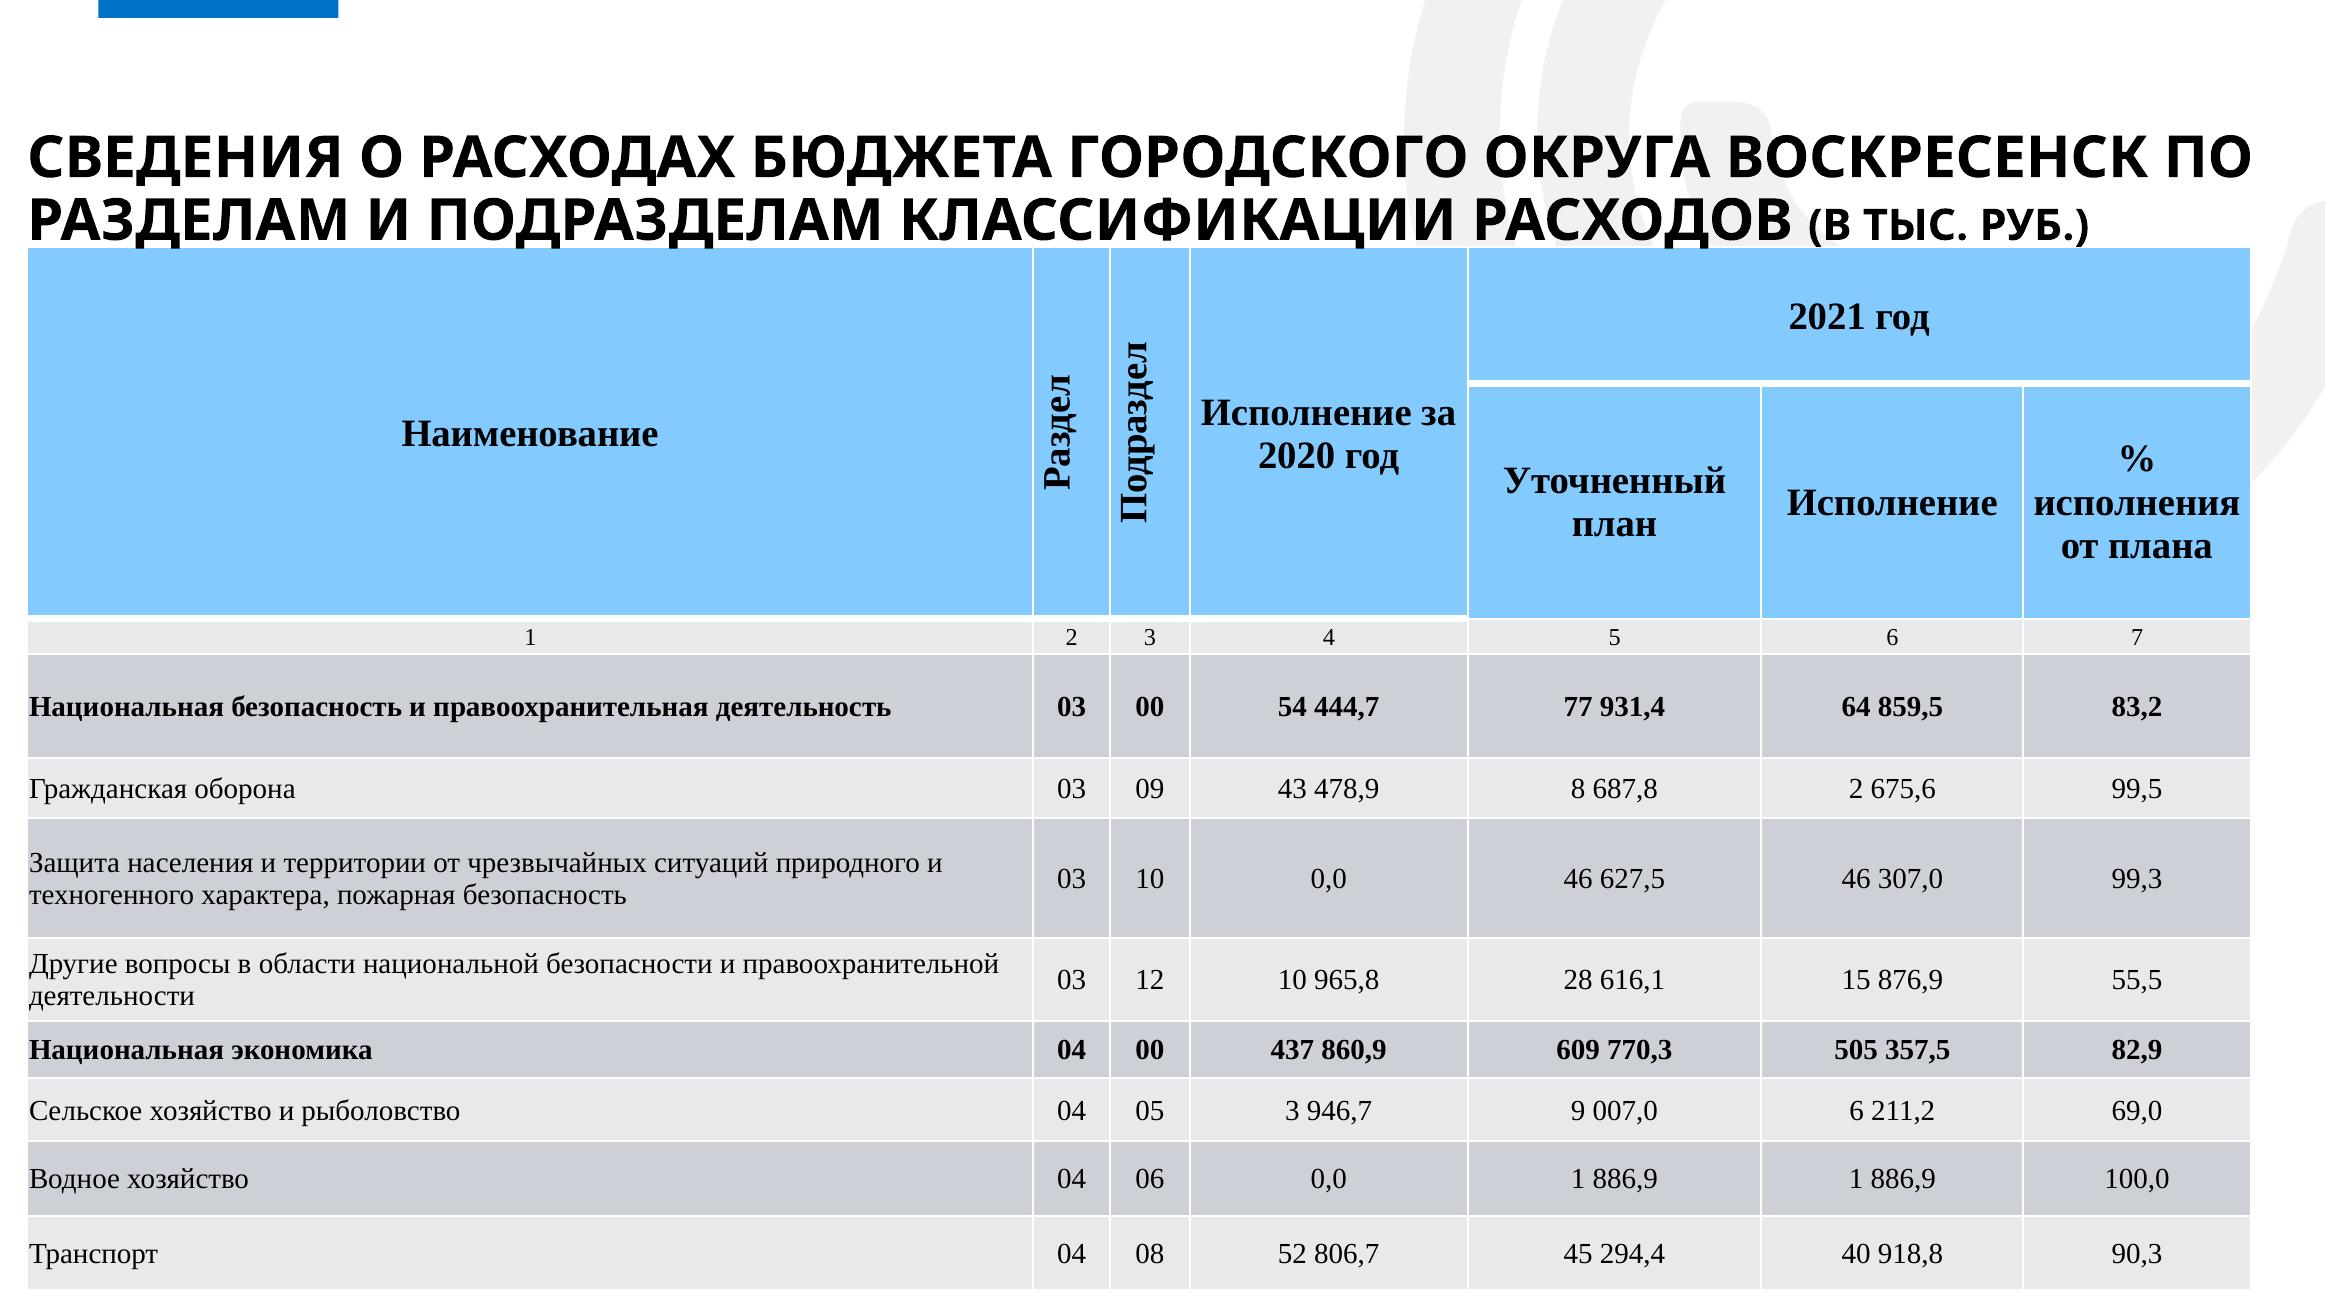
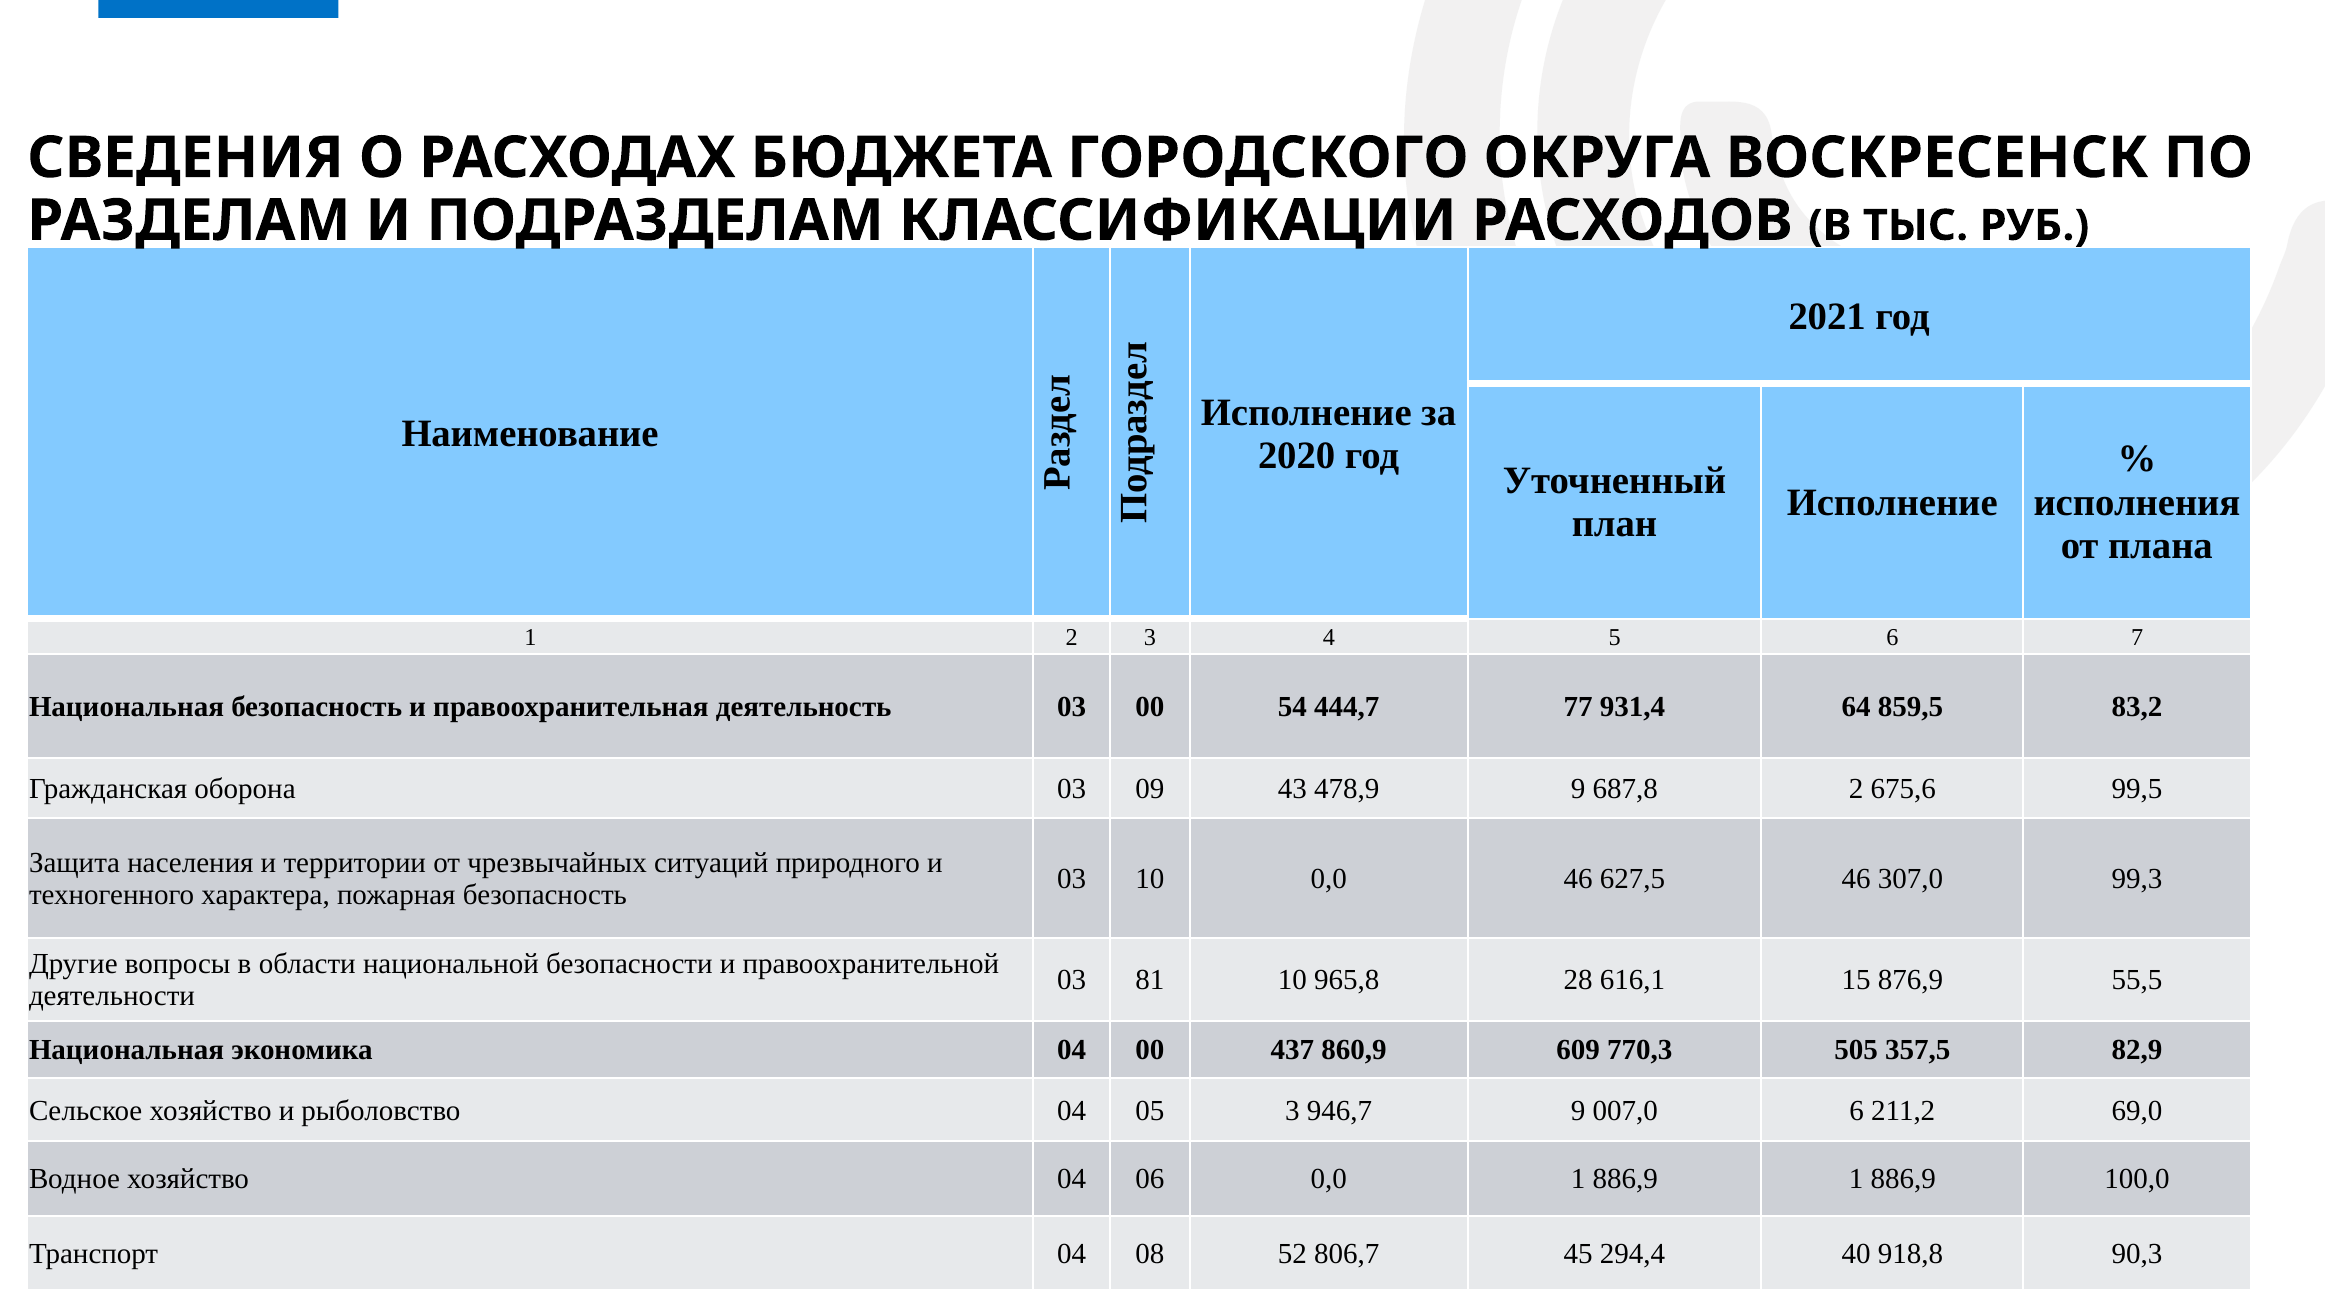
478,9 8: 8 -> 9 (1578, 789)
12: 12 -> 81 (1150, 980)
